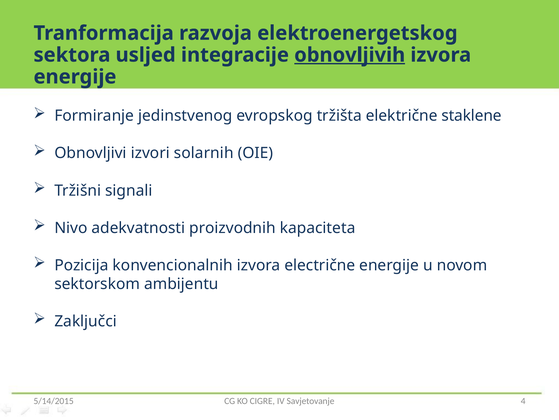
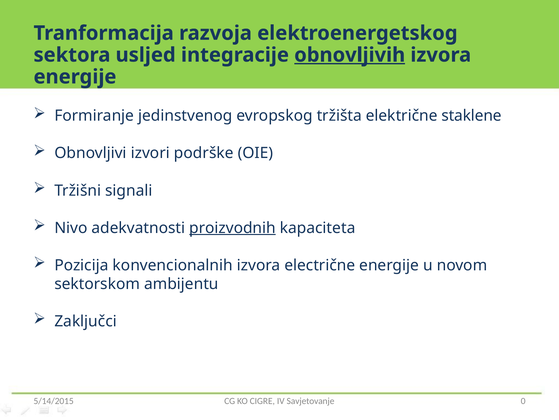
solarnih: solarnih -> podrške (204, 153)
proizvodnih underline: none -> present (233, 227)
4: 4 -> 0 (523, 400)
